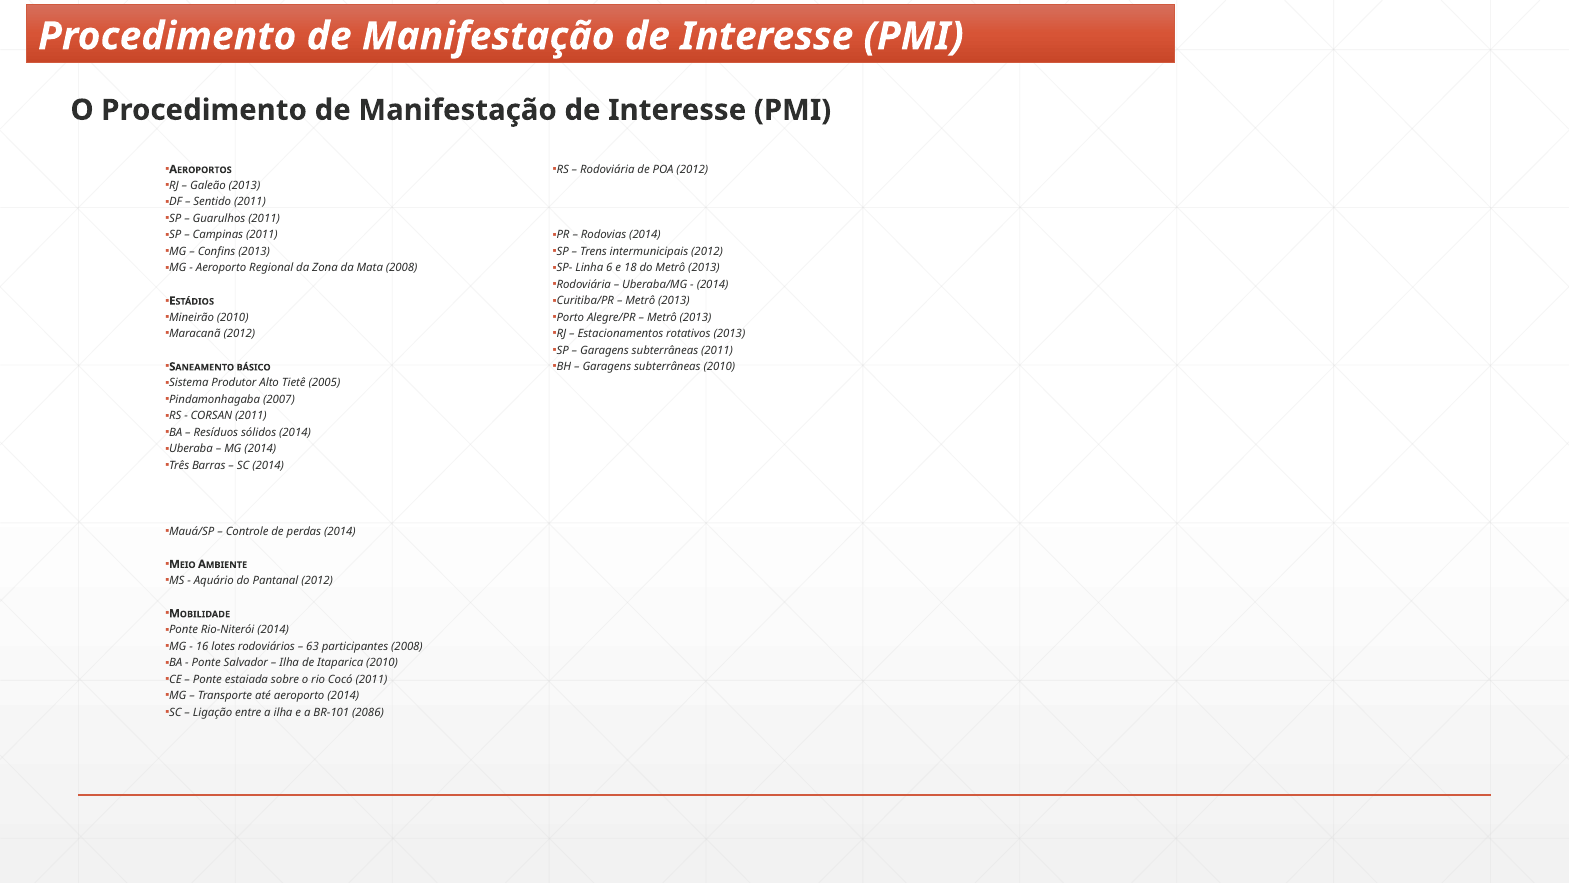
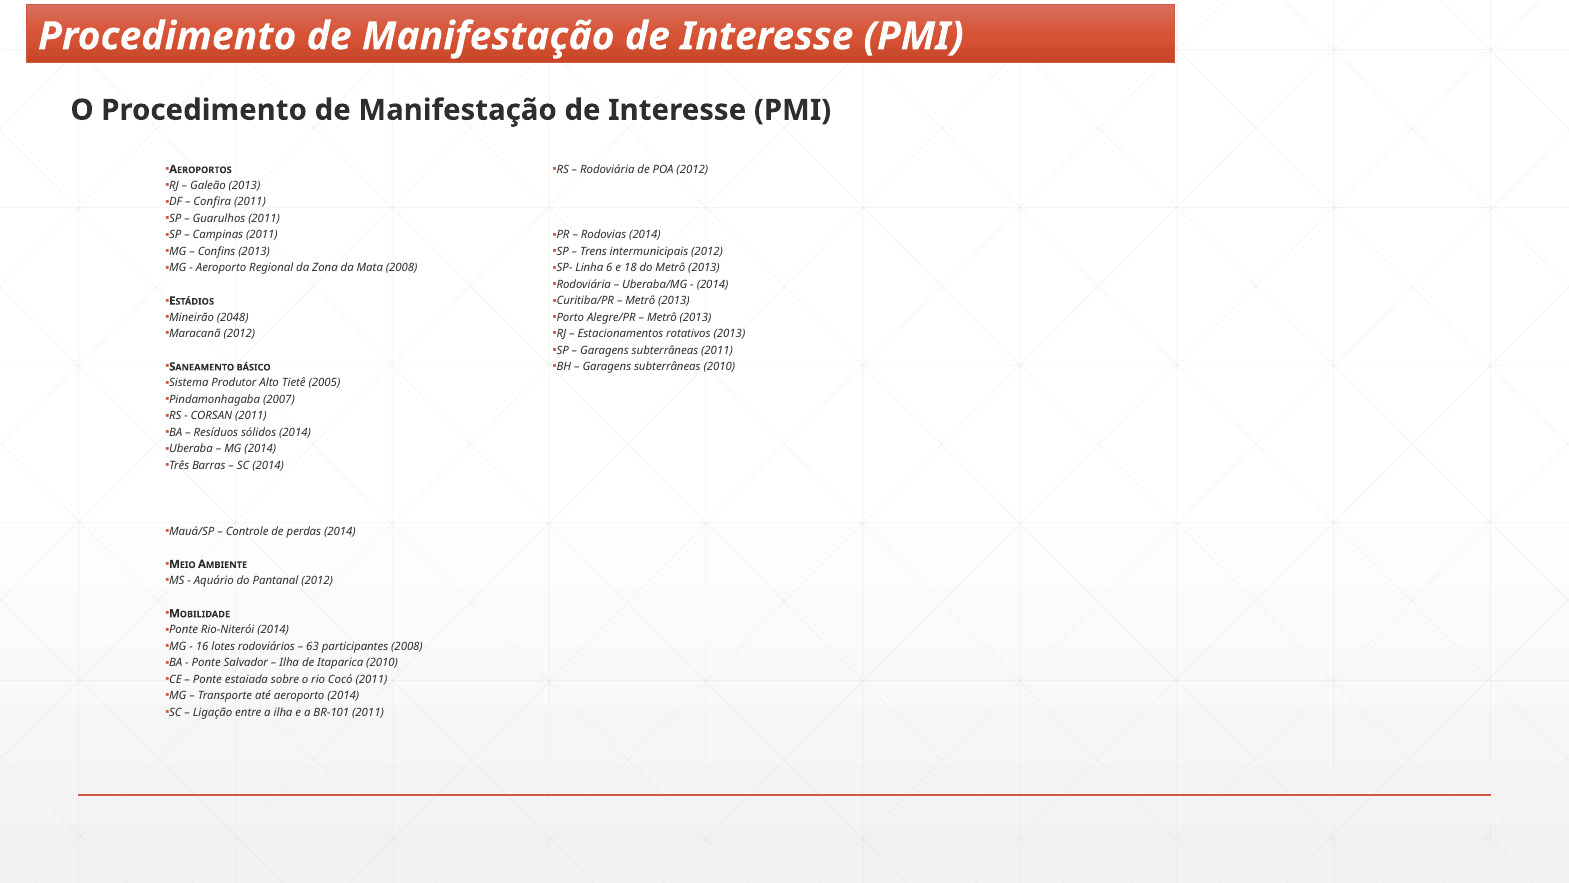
Sentido: Sentido -> Confira (212, 202)
2010: 2010 -> 2048 (233, 317)
BR-101 2086: 2086 -> 2011 (368, 712)
